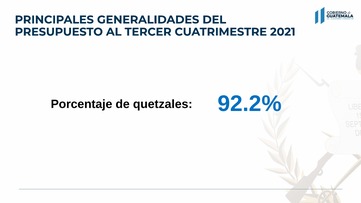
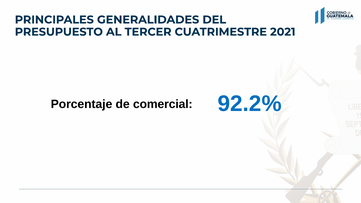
quetzales: quetzales -> comercial (163, 104)
